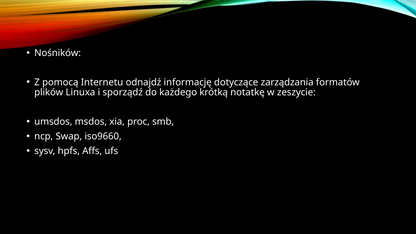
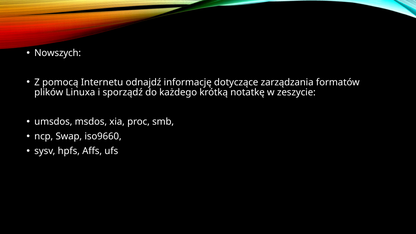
Nośników: Nośników -> Nowszych (58, 53)
